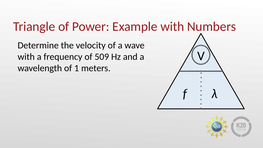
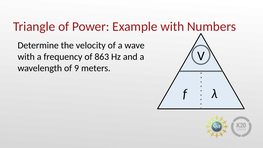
509: 509 -> 863 (102, 57)
1: 1 -> 9 (77, 68)
